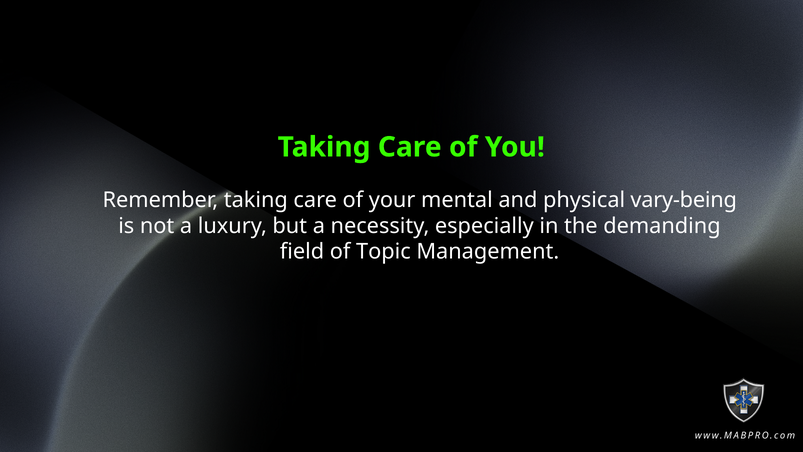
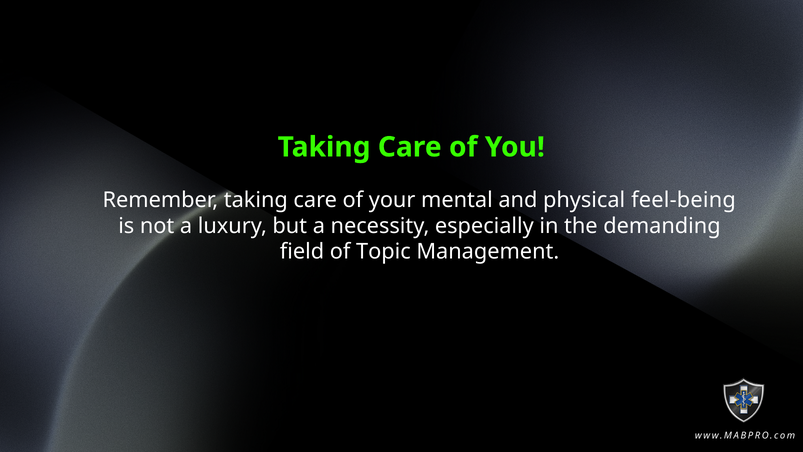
vary-being: vary-being -> feel-being (683, 200)
